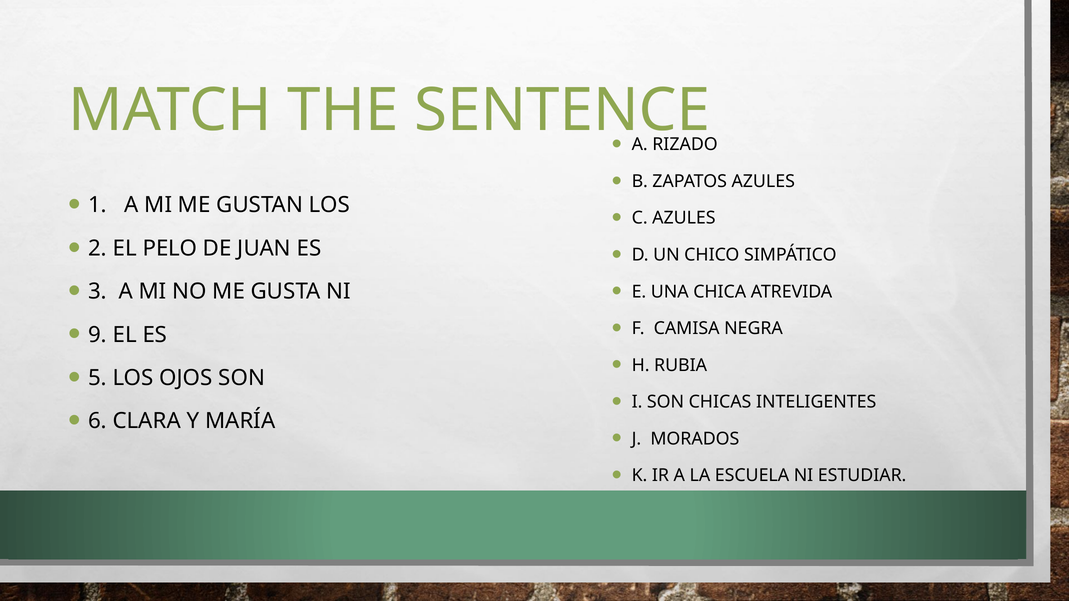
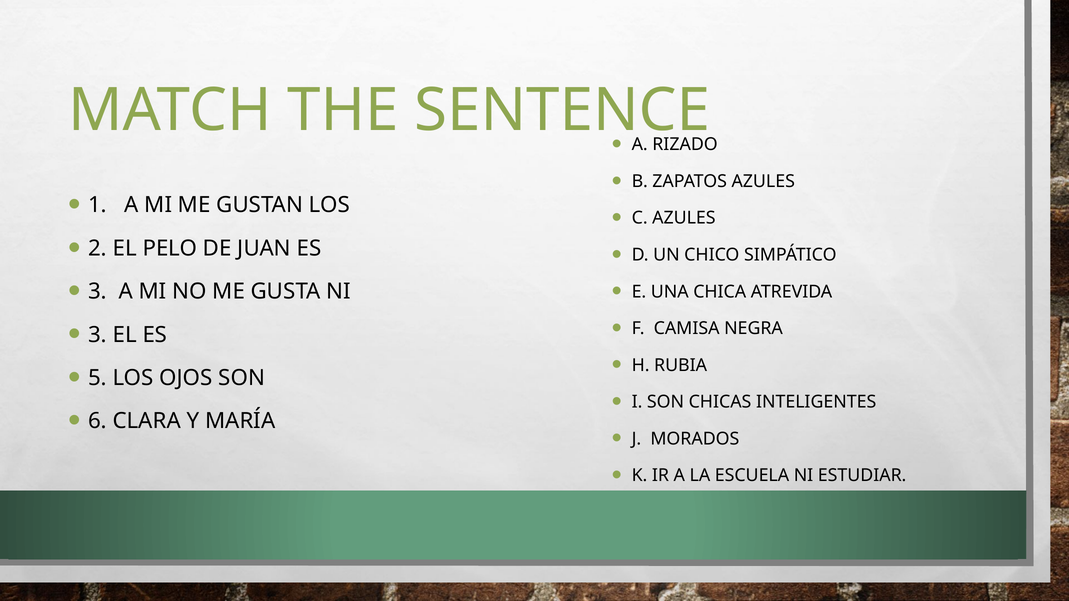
9: 9 -> 3 (98, 335)
